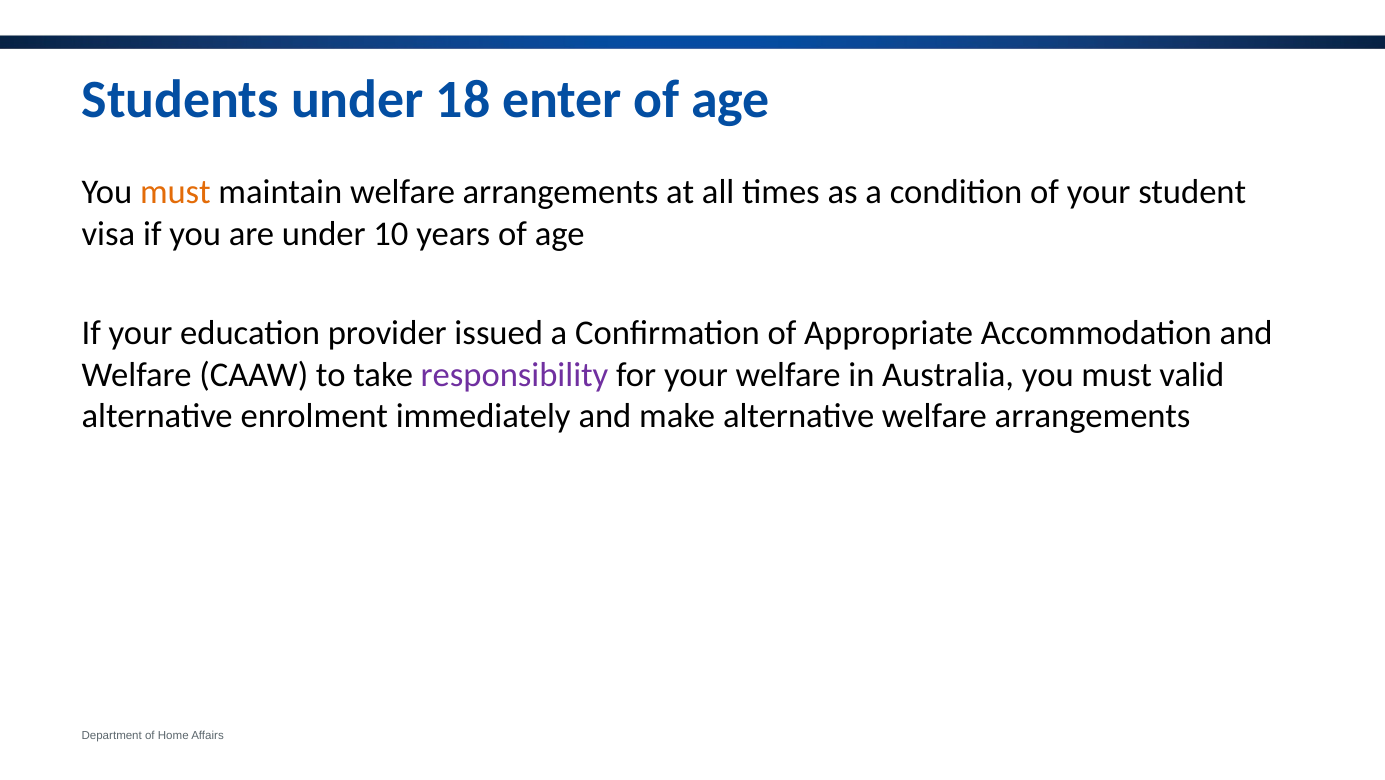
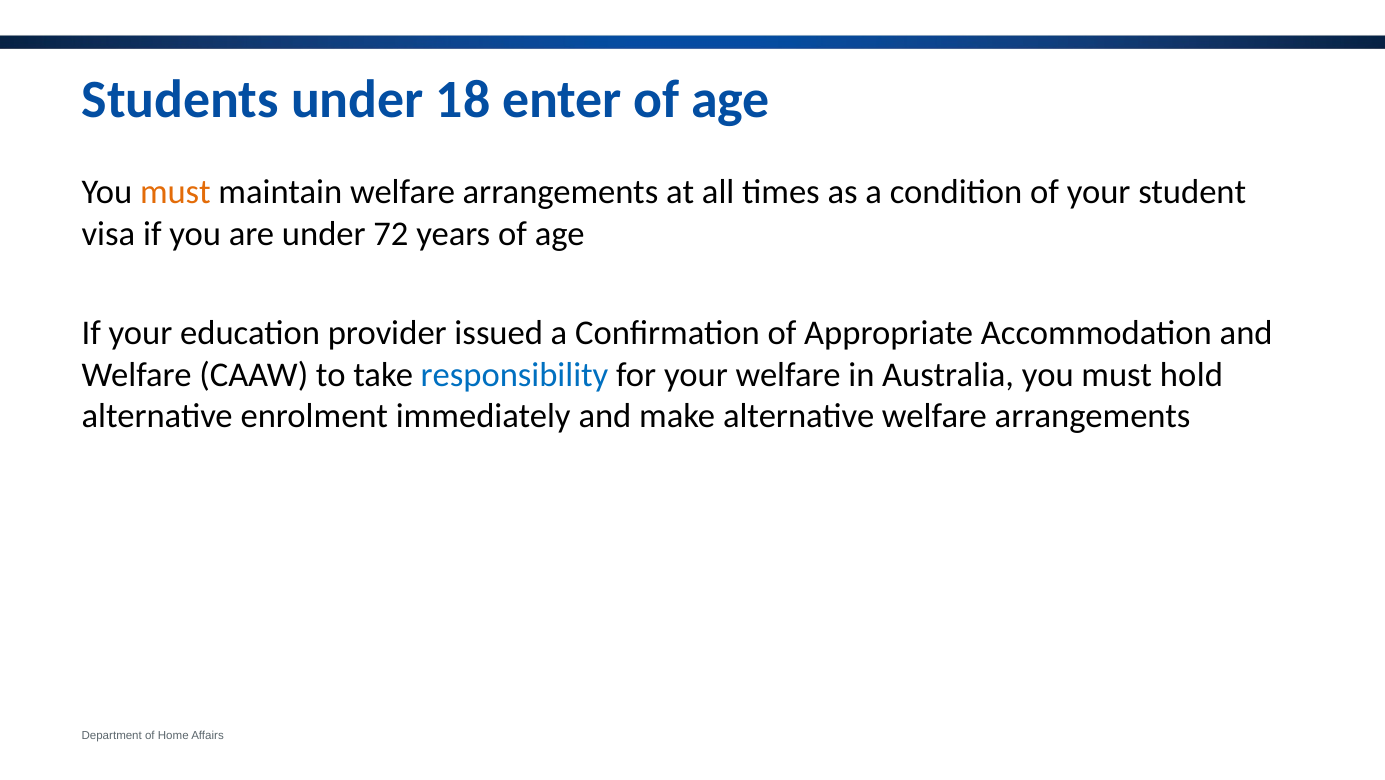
10: 10 -> 72 (391, 234)
responsibility colour: purple -> blue (515, 375)
valid: valid -> hold (1191, 375)
